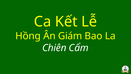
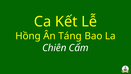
Giám: Giám -> Táng (70, 36)
